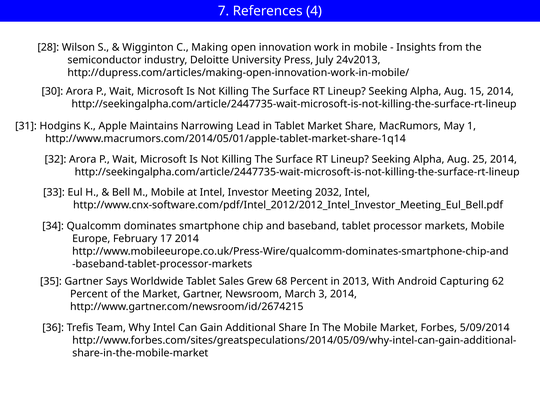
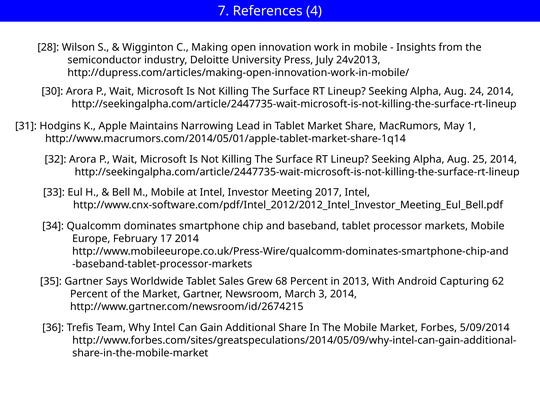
15: 15 -> 24 (477, 91)
2032: 2032 -> 2017 (328, 192)
